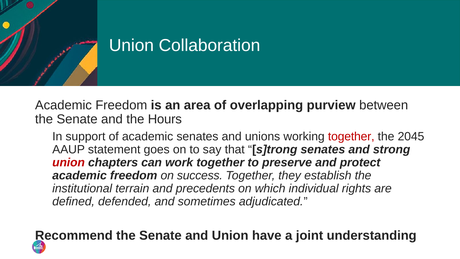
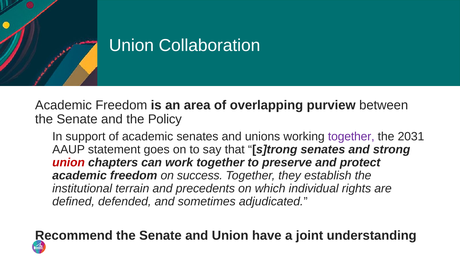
Hours: Hours -> Policy (165, 119)
together colour: red -> purple (351, 137)
2045: 2045 -> 2031 (411, 137)
